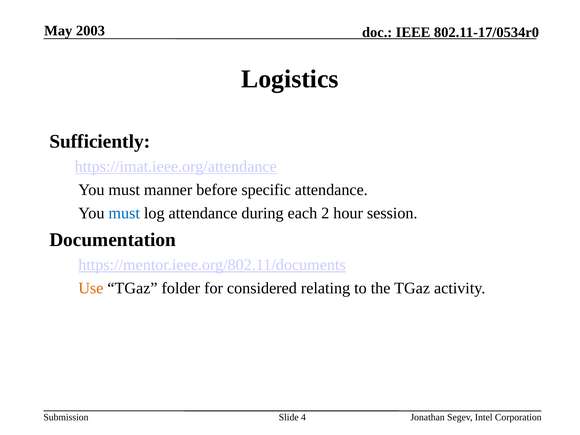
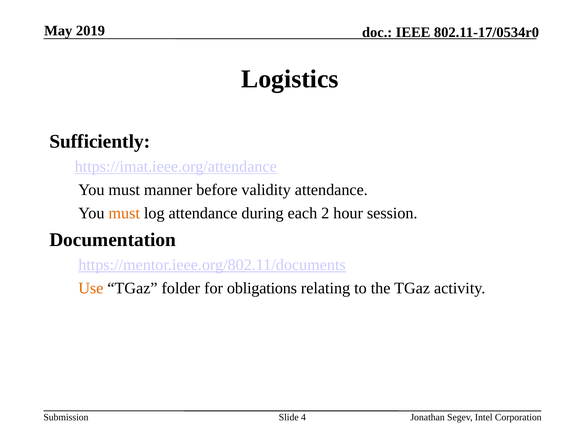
2003: 2003 -> 2019 (90, 31)
specific: specific -> validity (266, 190)
must colour: blue -> orange (124, 213)
considered: considered -> obligations (262, 288)
